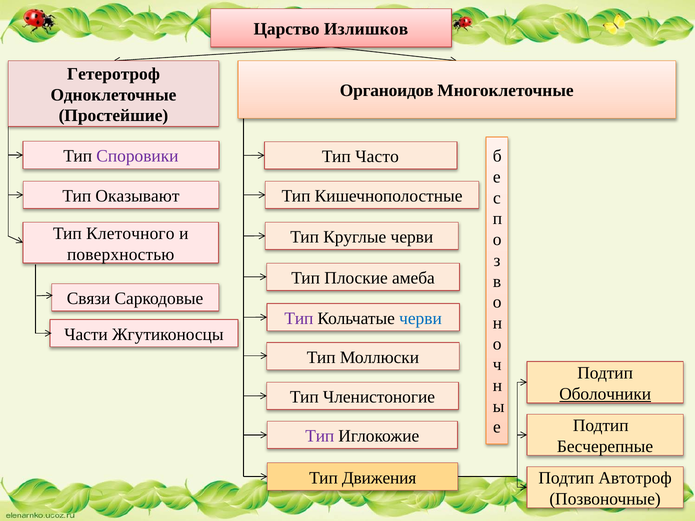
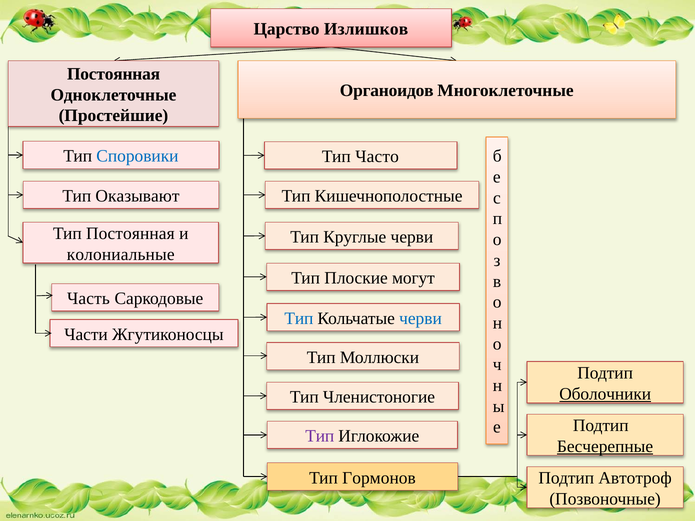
Гетеротроф: Гетеротроф -> Постоянная (114, 74)
Споровики colour: purple -> blue (137, 156)
Тип Клеточного: Клеточного -> Постоянная (130, 234)
поверхностью: поверхностью -> колониальные (121, 254)
амеба: амеба -> могут (413, 278)
Связи: Связи -> Часть (88, 299)
Тип colour: purple -> blue (299, 319)
Бесчерепные underline: none -> present (605, 447)
Движения: Движения -> Гормонов (379, 478)
